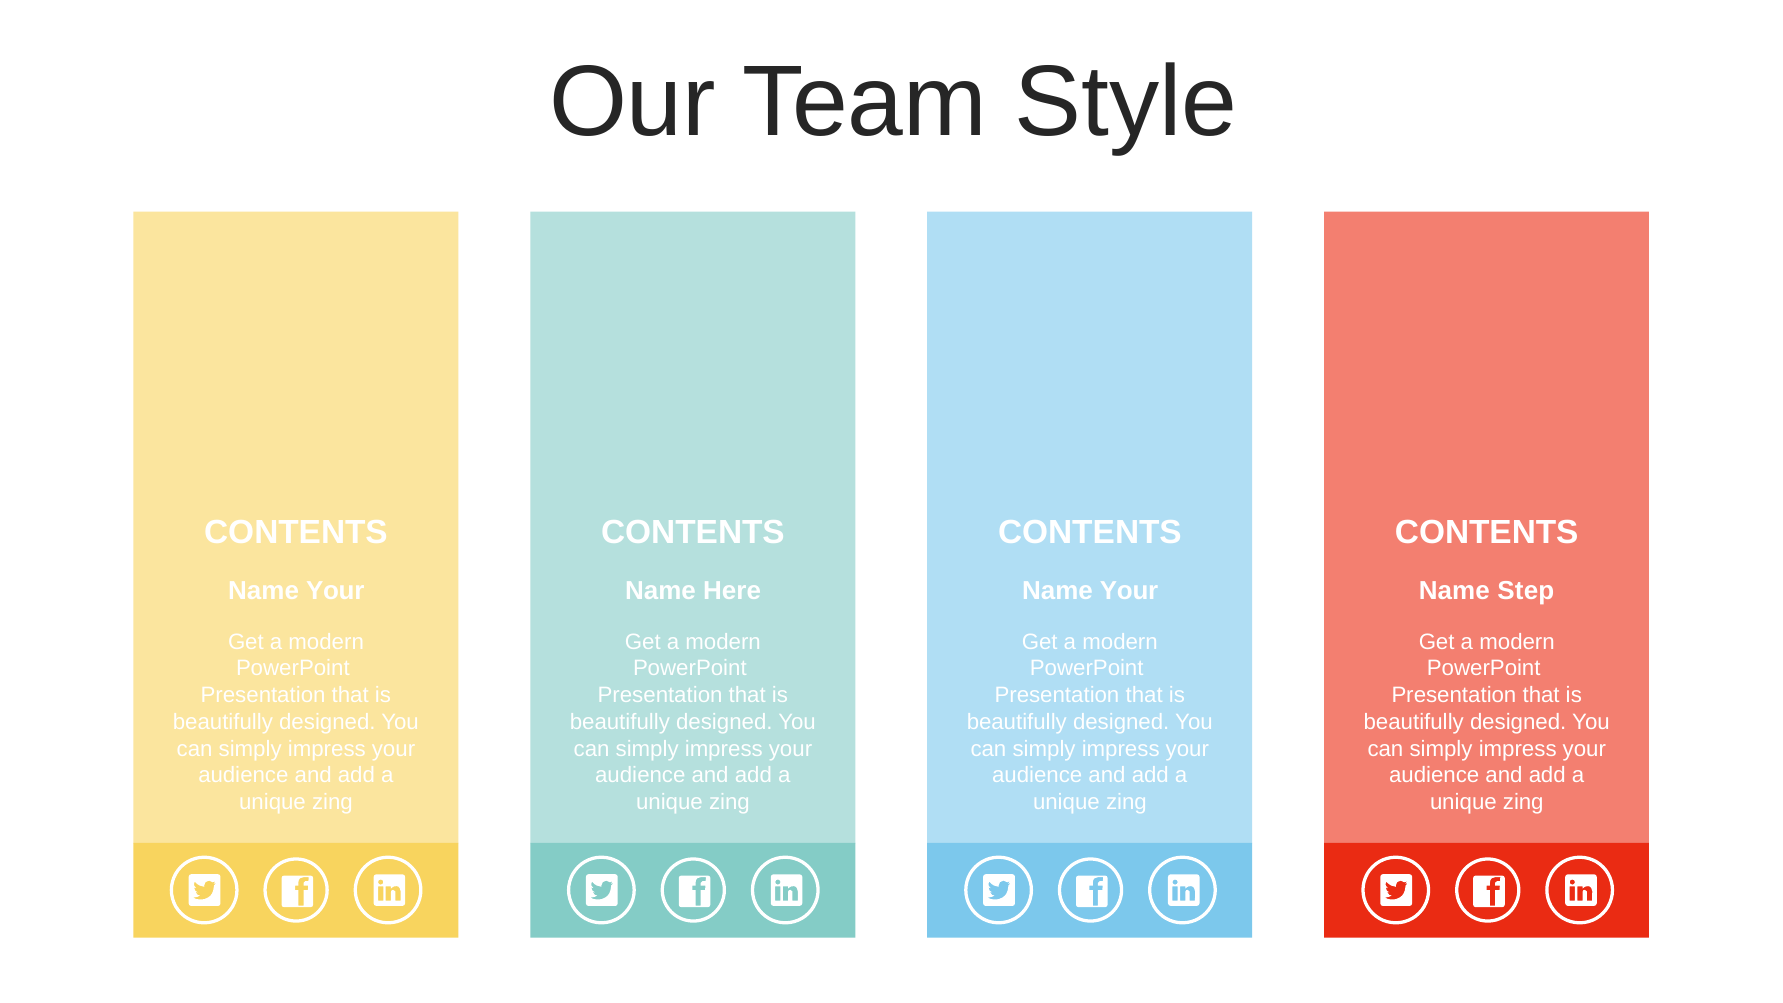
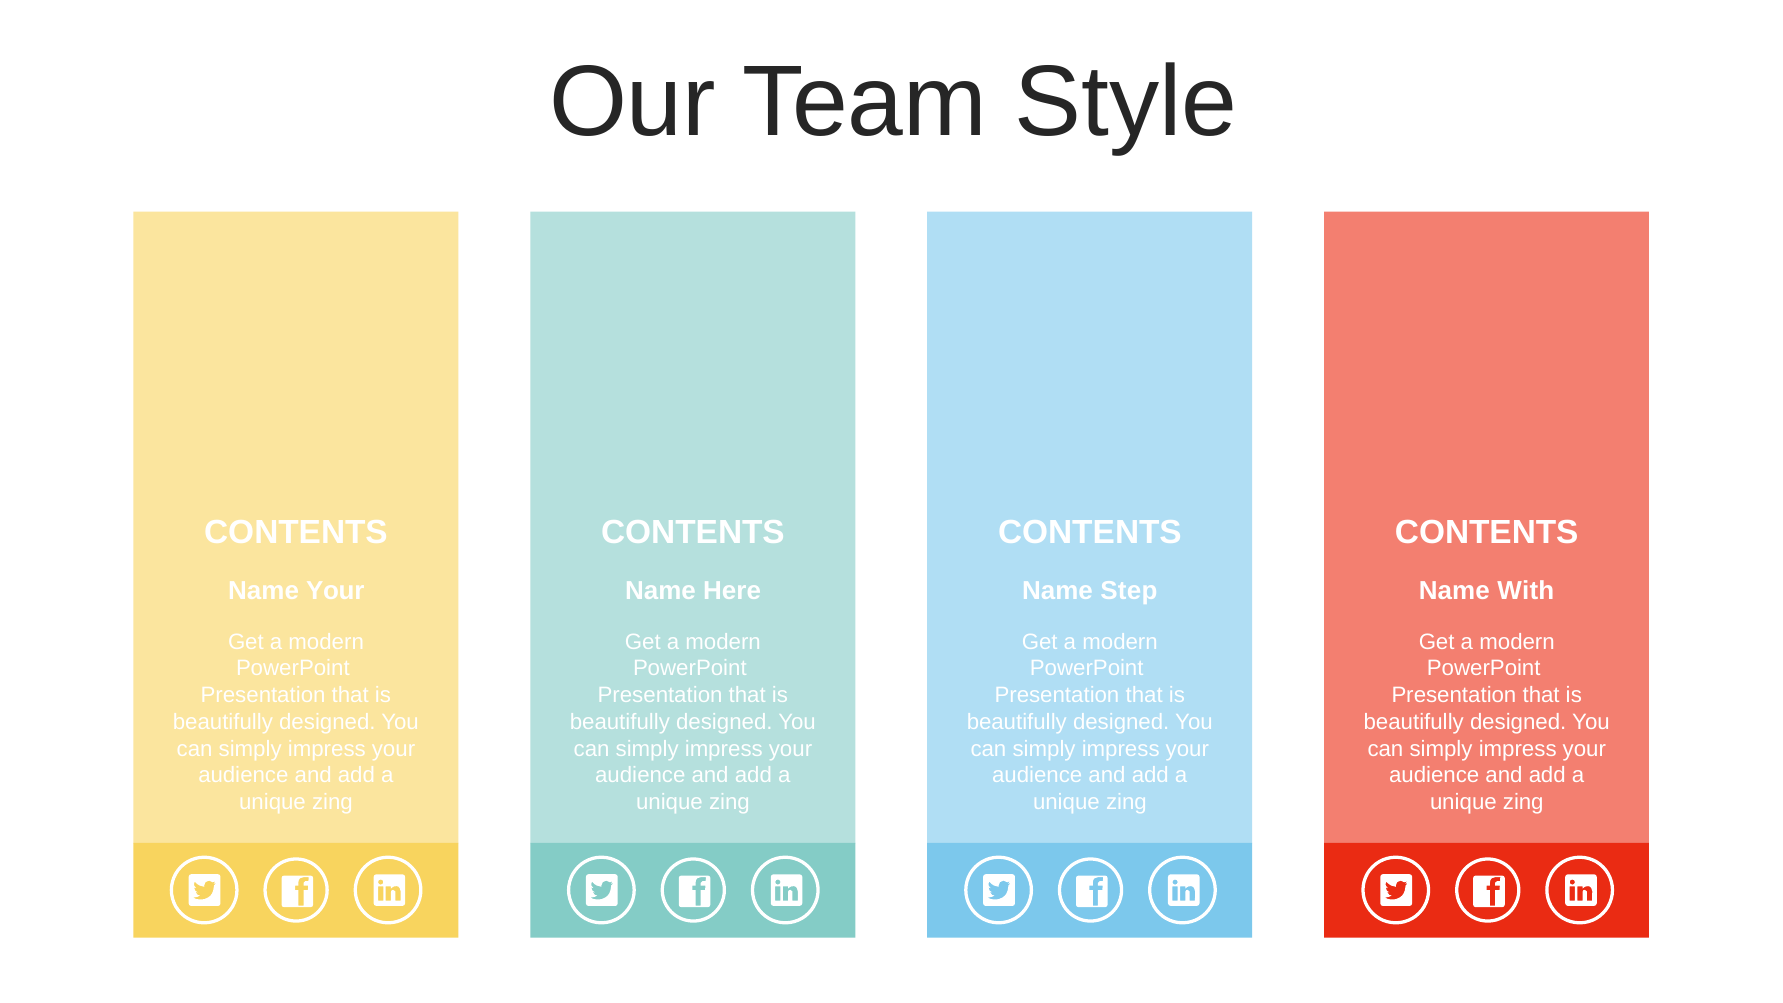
Your: Your -> Step (1129, 590)
Step: Step -> With (1526, 590)
